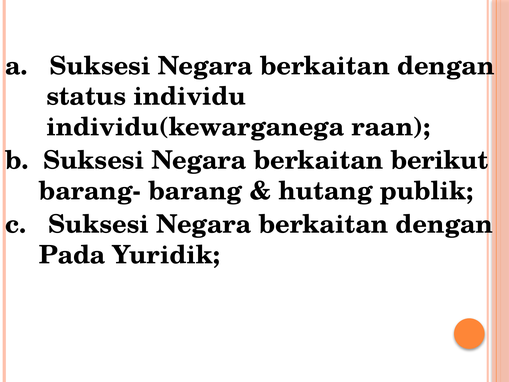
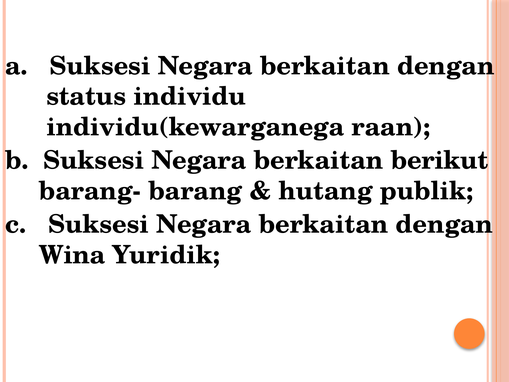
Pada: Pada -> Wina (72, 255)
